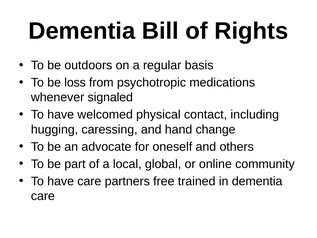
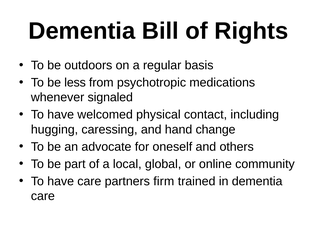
loss: loss -> less (75, 83)
free: free -> firm (164, 181)
